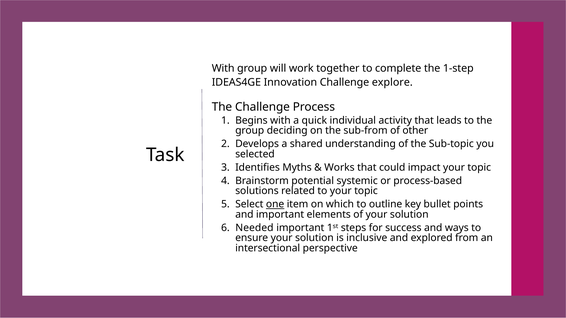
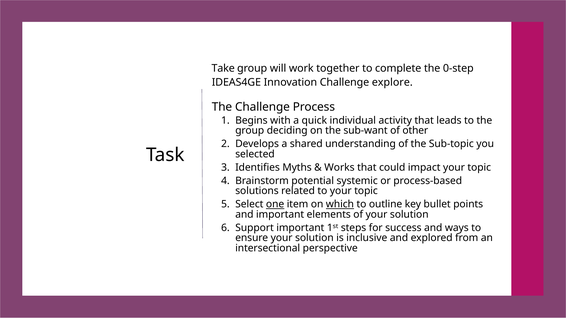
With: With -> Take (223, 68)
1-step: 1-step -> 0-step (458, 68)
sub-from: sub-from -> sub-want (366, 131)
which underline: none -> present (340, 204)
Needed: Needed -> Support (255, 228)
